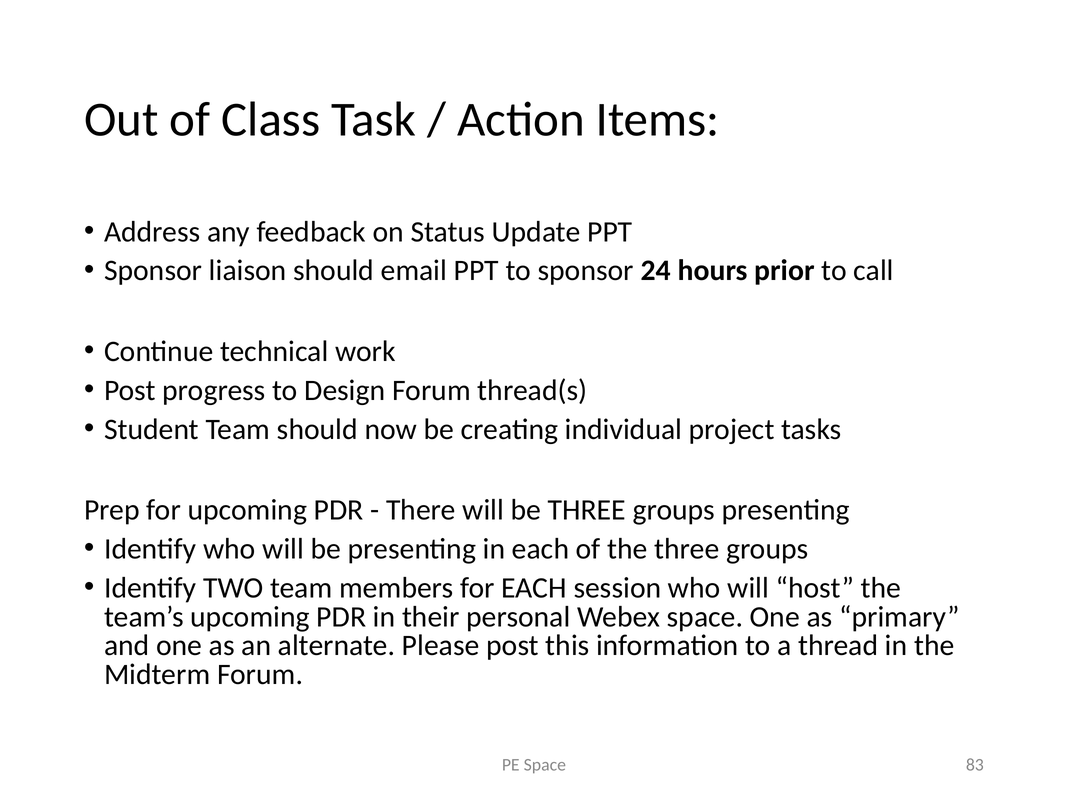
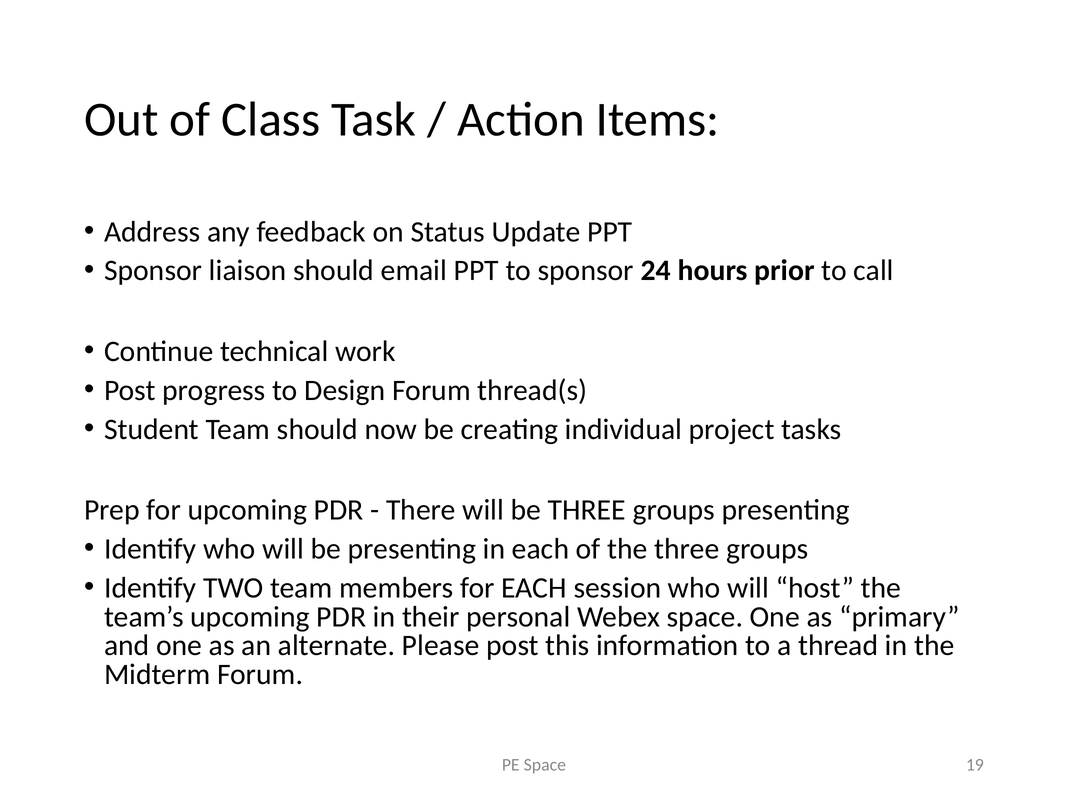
83: 83 -> 19 (975, 765)
